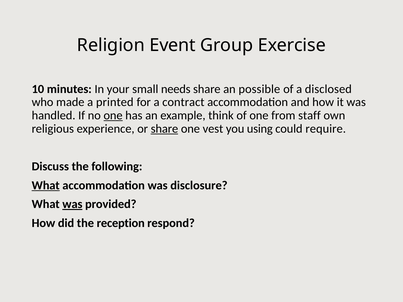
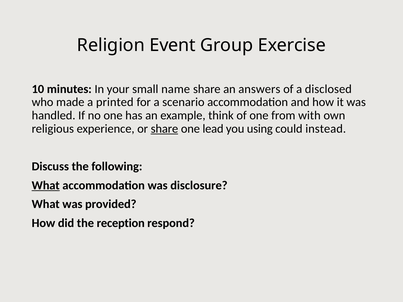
needs: needs -> name (176, 89)
possible: possible -> answers (259, 89)
contract: contract -> scenario (183, 102)
one underline: present -> none (113, 116)
staff: staff -> with (309, 116)
vest: vest -> lead (213, 129)
require: require -> instead (326, 129)
was underline: present -> none (72, 204)
